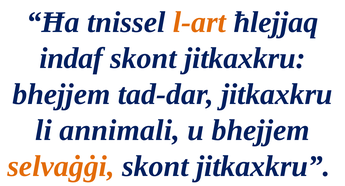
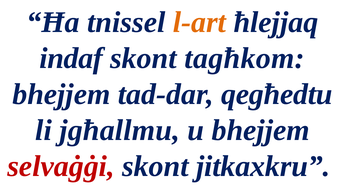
jitkaxkru: jitkaxkru -> tagħkom (245, 58)
tad-dar jitkaxkru: jitkaxkru -> qegħedtu (277, 94)
annimali: annimali -> jgħallmu (120, 130)
selvaġġi colour: orange -> red (61, 166)
